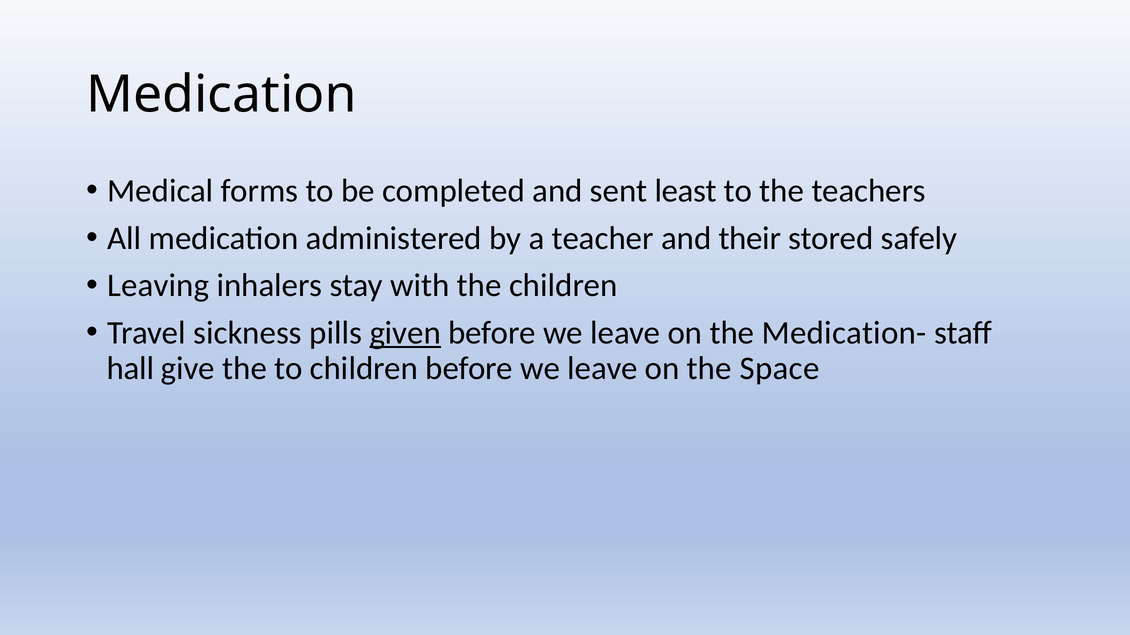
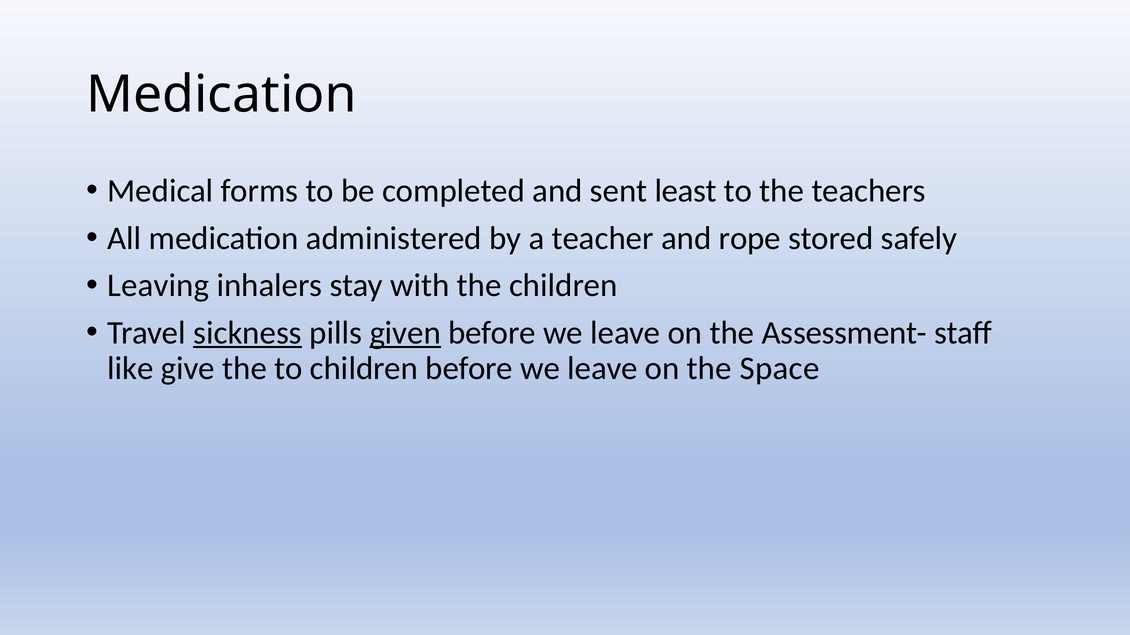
their: their -> rope (750, 238)
sickness underline: none -> present (248, 333)
Medication-: Medication- -> Assessment- (844, 333)
hall: hall -> like (130, 369)
